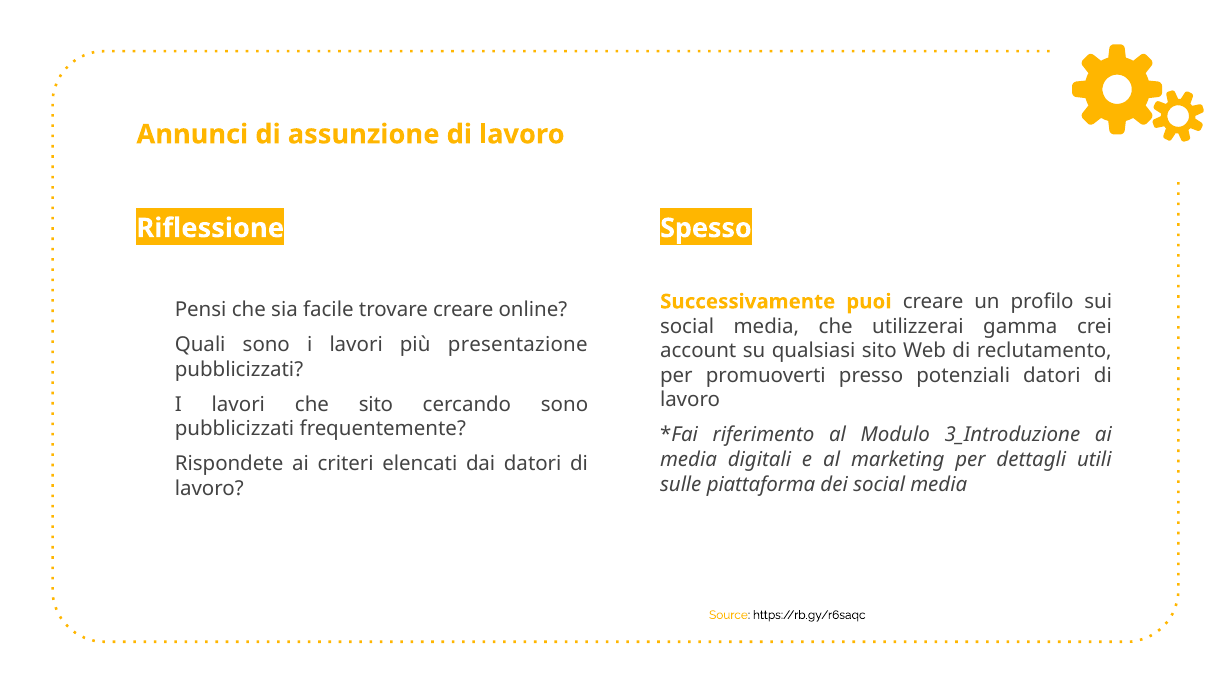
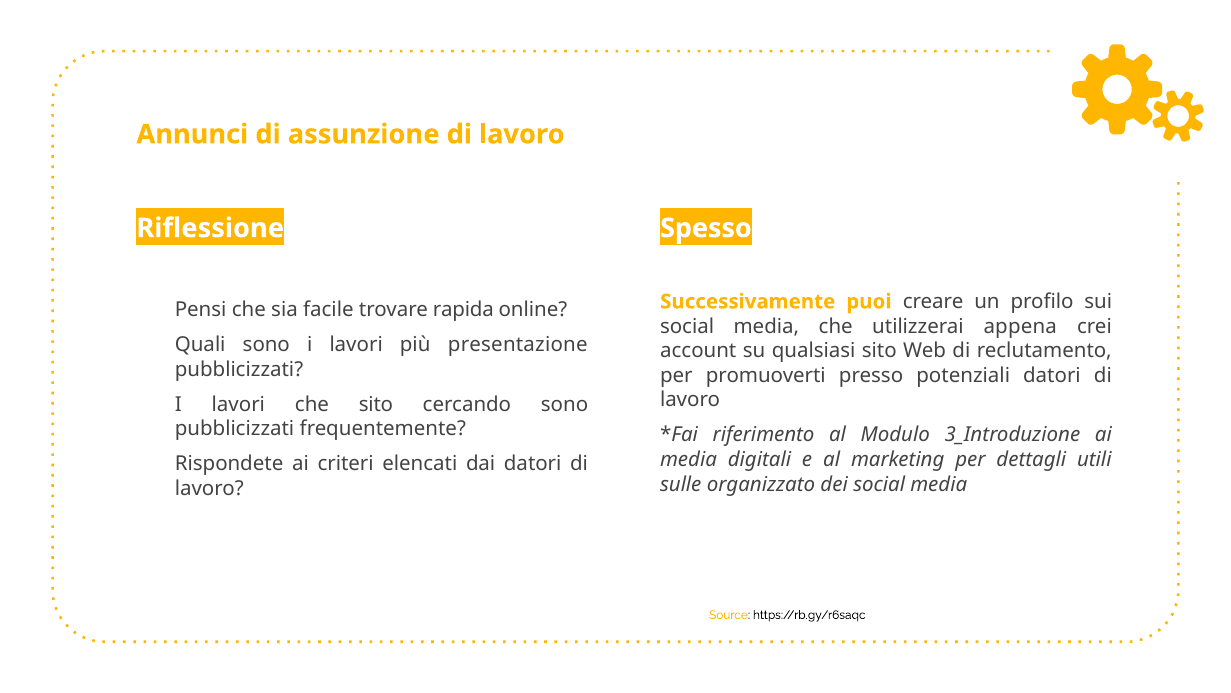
trovare creare: creare -> rapida (463, 310)
gamma: gamma -> appena (1020, 326)
piattaforma: piattaforma -> organizzato (761, 484)
